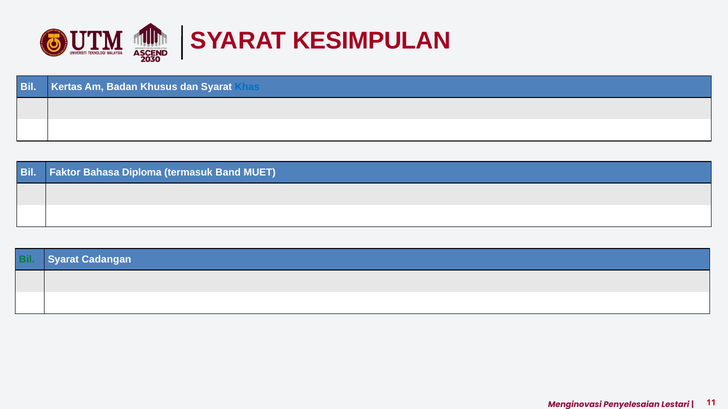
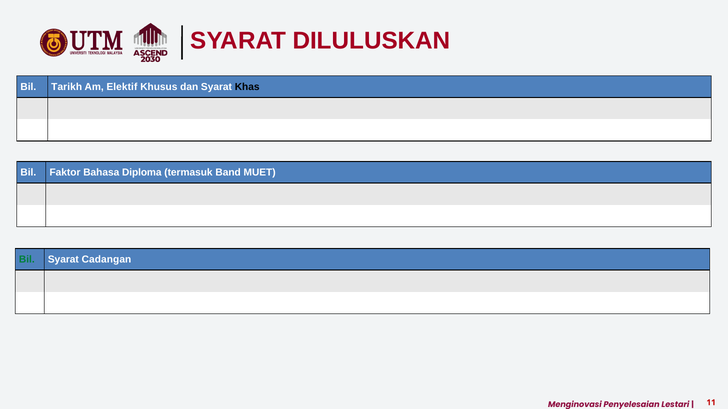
KESIMPULAN: KESIMPULAN -> DILULUSKAN (372, 41)
Kertas: Kertas -> Tarikh (67, 87)
Badan: Badan -> Elektif (122, 87)
Khas colour: blue -> black (247, 87)
